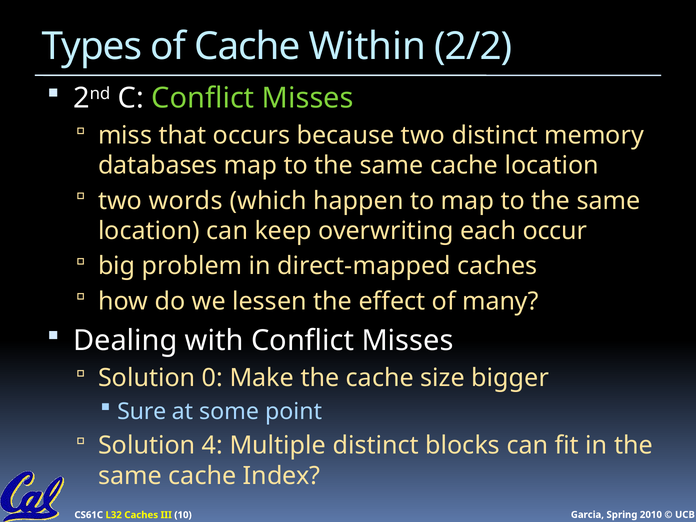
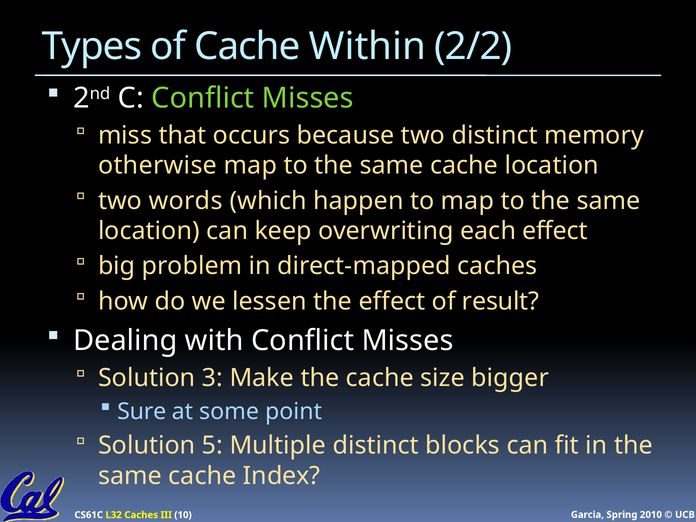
databases: databases -> otherwise (158, 166)
each occur: occur -> effect (555, 231)
many: many -> result (501, 301)
0: 0 -> 3 (212, 378)
4: 4 -> 5 (212, 446)
